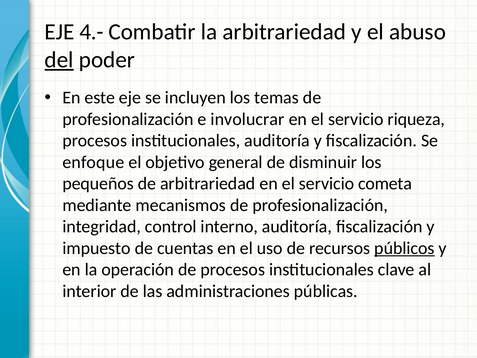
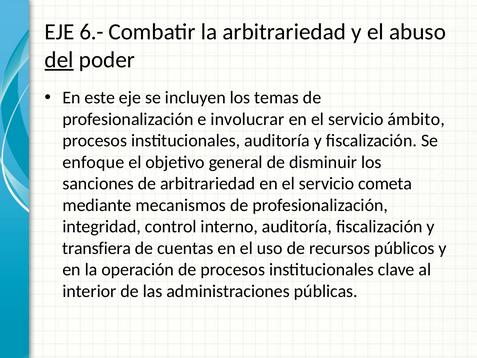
4.-: 4.- -> 6.- (92, 32)
riqueza: riqueza -> ámbito (416, 119)
pequeños: pequeños -> sanciones (98, 184)
impuesto: impuesto -> transfiera (97, 248)
públicos underline: present -> none (404, 248)
